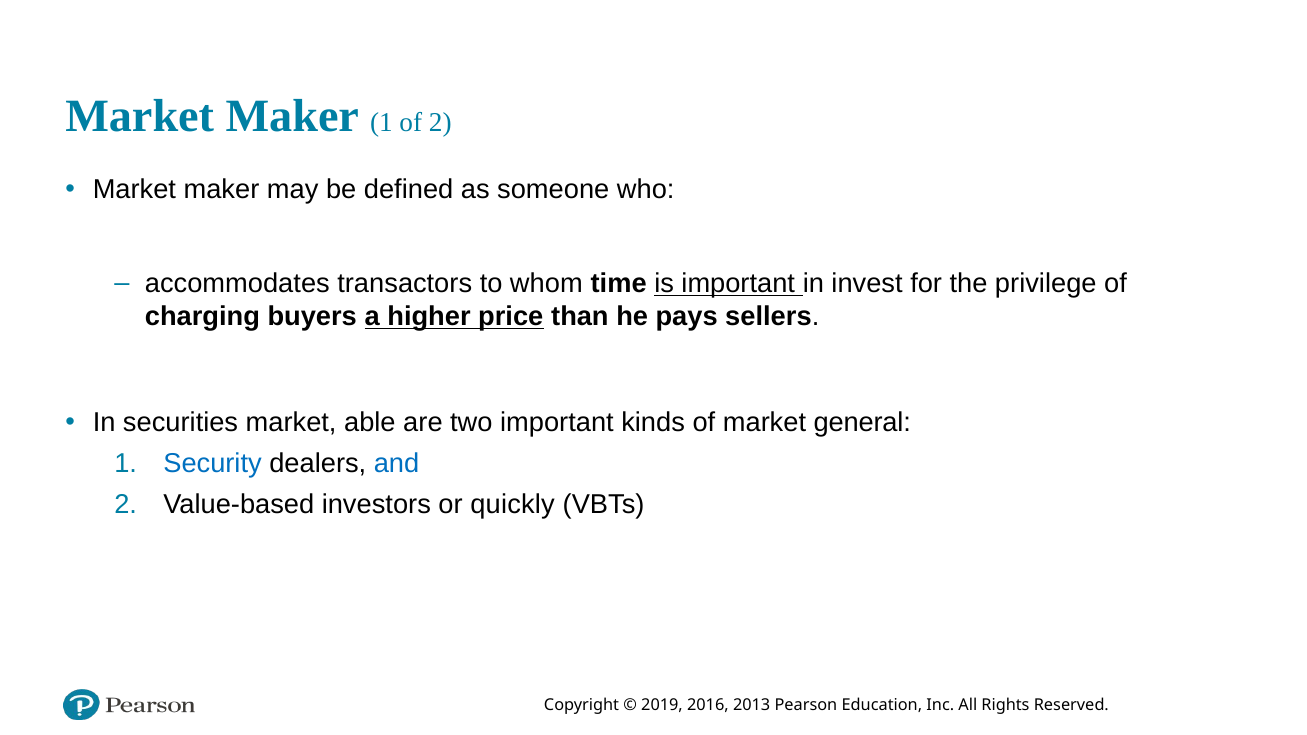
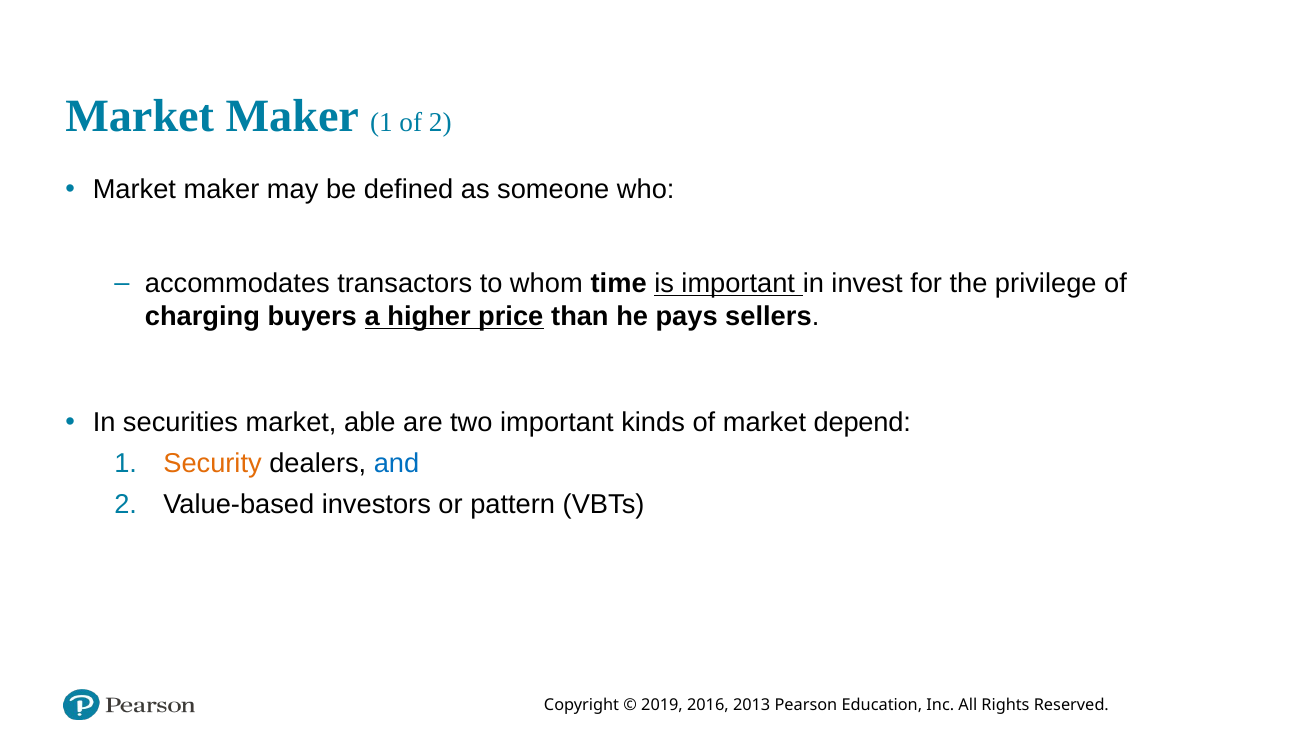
general: general -> depend (862, 423)
Security colour: blue -> orange (213, 464)
quickly: quickly -> pattern (513, 504)
